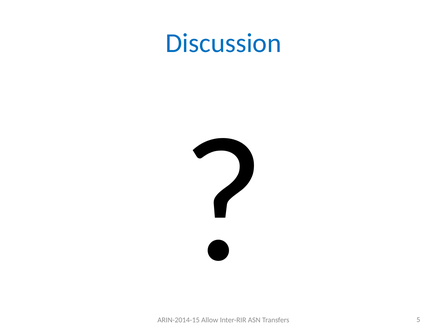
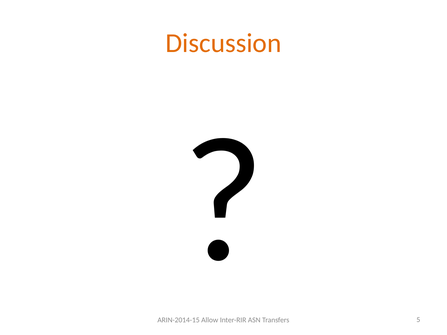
Discussion colour: blue -> orange (223, 43)
